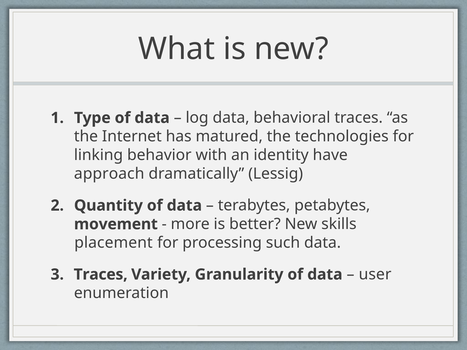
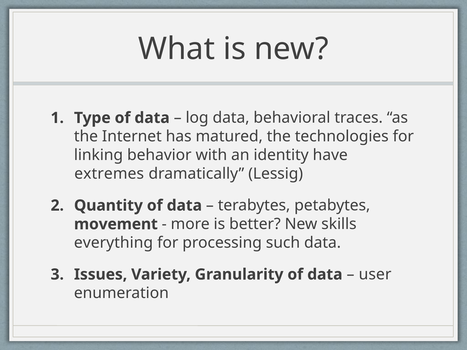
approach: approach -> extremes (109, 174)
placement: placement -> everything (114, 243)
Traces: Traces -> Issues (101, 275)
